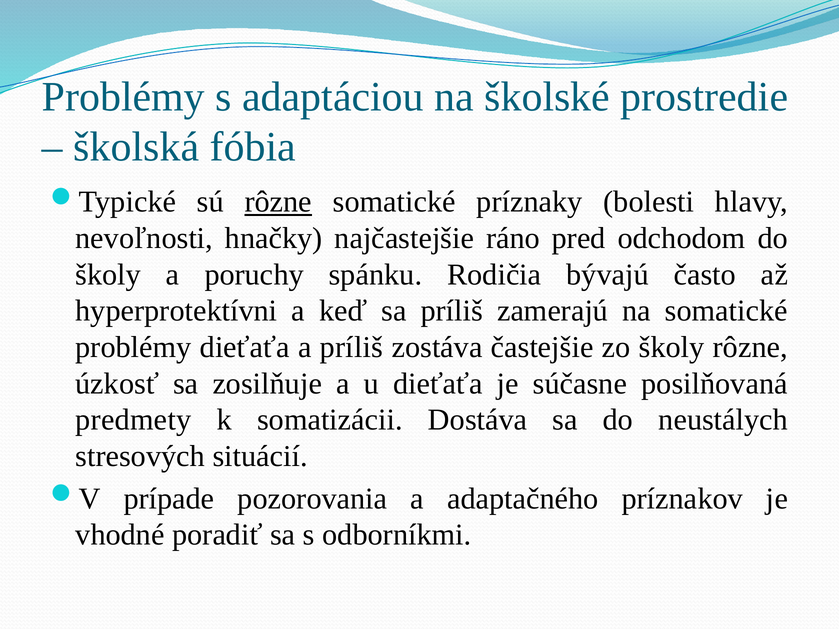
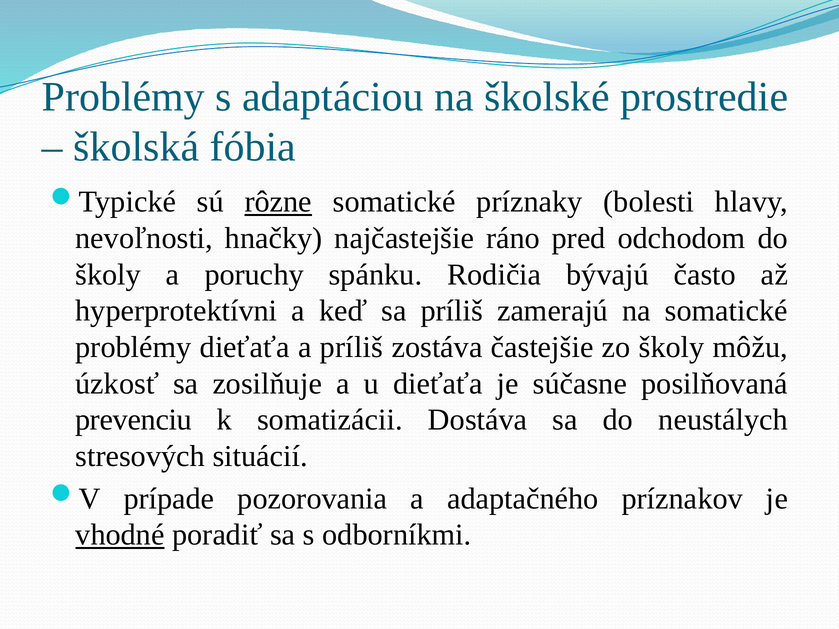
školy rôzne: rôzne -> môžu (750, 347)
predmety: predmety -> prevenciu (134, 420)
vhodné underline: none -> present (120, 535)
